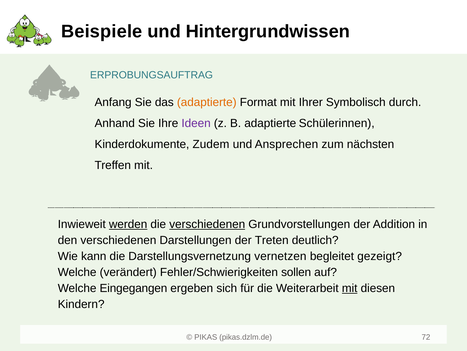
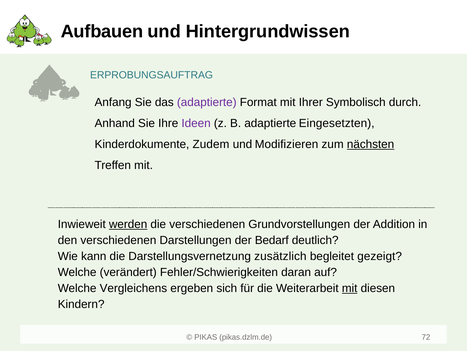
Beispiele: Beispiele -> Aufbauen (102, 32)
adaptierte colour: orange -> purple (207, 102)
Schülerinnen: Schülerinnen -> Eingesetzten (337, 123)
Ansprechen: Ansprechen -> Modifizieren (287, 144)
nächsten underline: none -> present (371, 144)
verschiedenen underline: present -> none (207, 224)
Treten: Treten -> Bedarf (272, 240)
vernetzen: vernetzen -> zusätzlich (280, 256)
sollen: sollen -> daran (296, 272)
Eingegangen: Eingegangen -> Vergleichens (133, 288)
